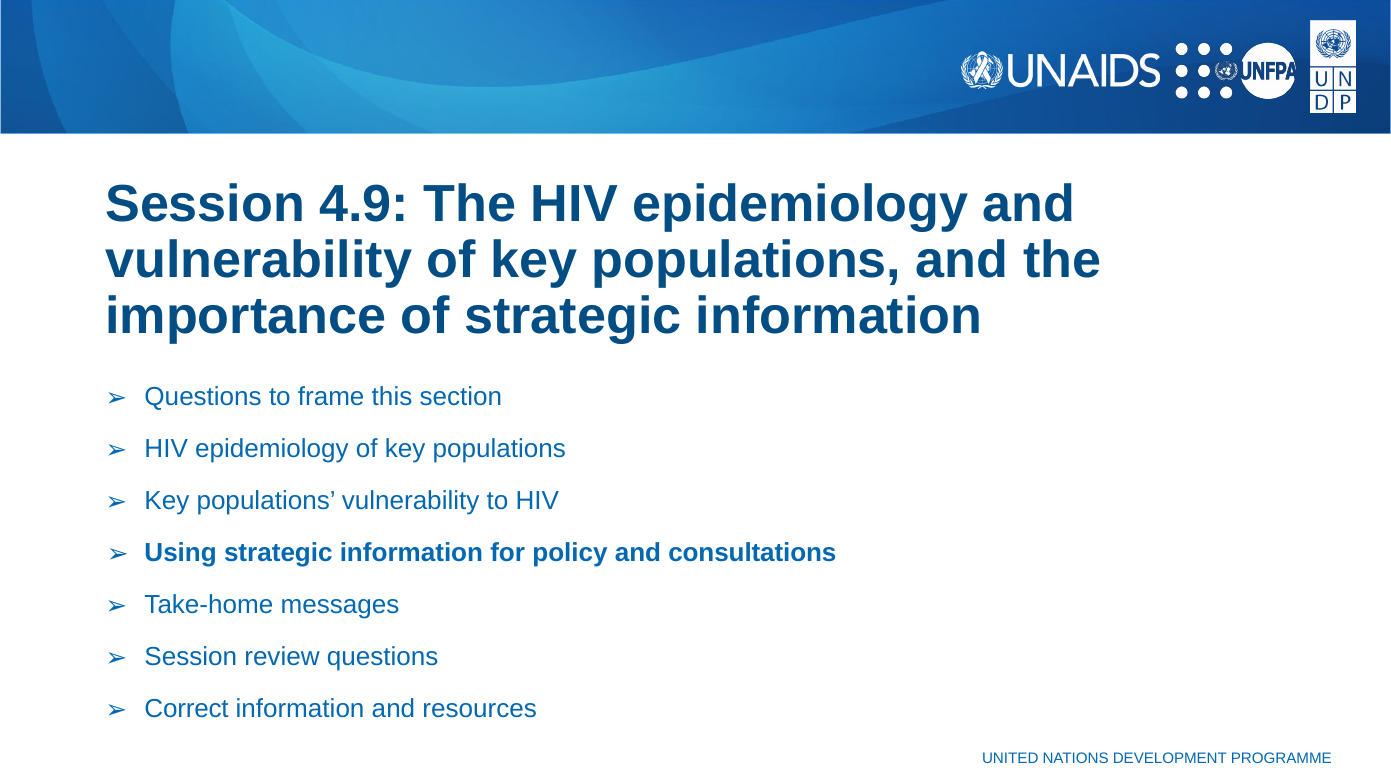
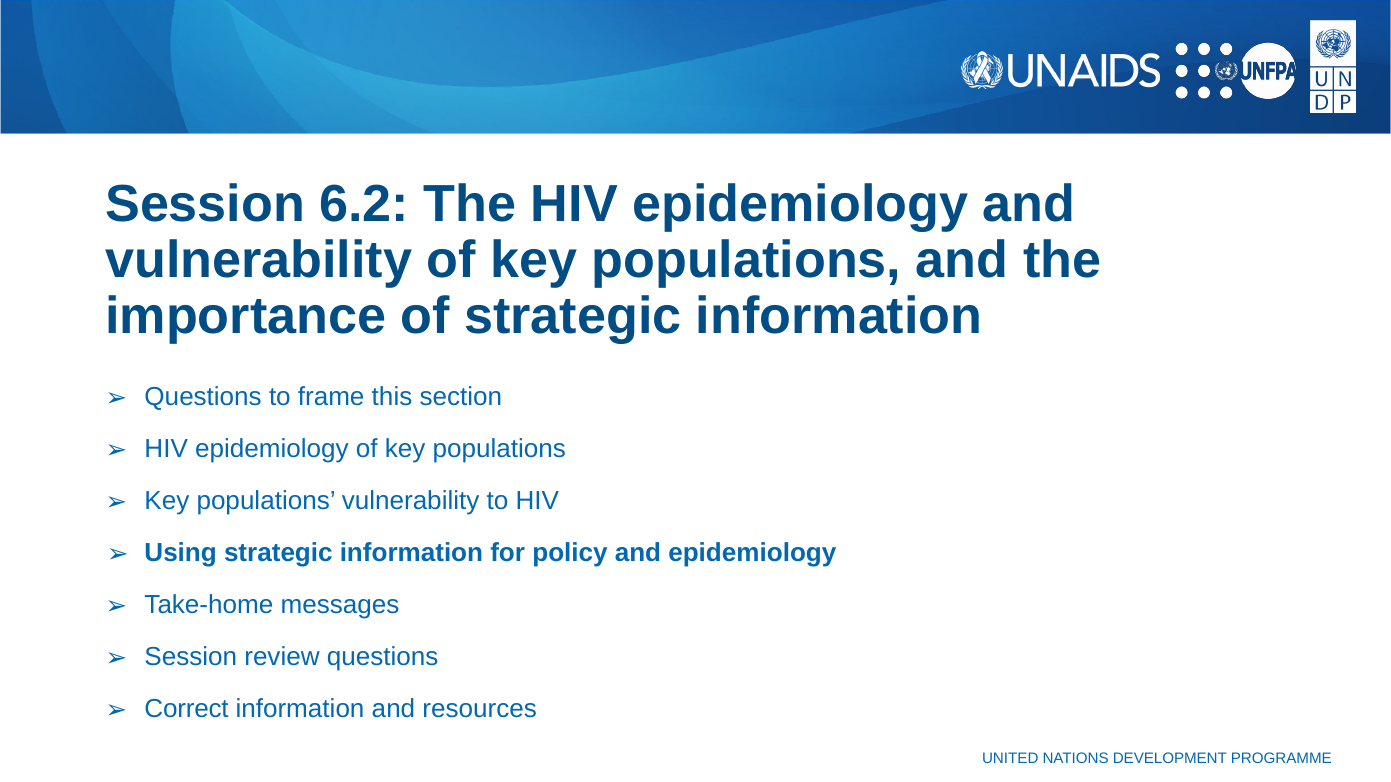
4.9: 4.9 -> 6.2 (364, 204)
and consultations: consultations -> epidemiology (752, 553)
